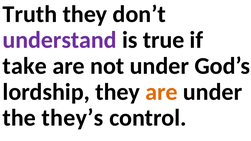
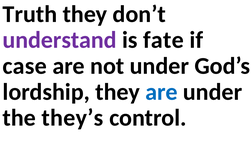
true: true -> fate (163, 40)
take: take -> case (25, 66)
are colour: orange -> blue (161, 92)
